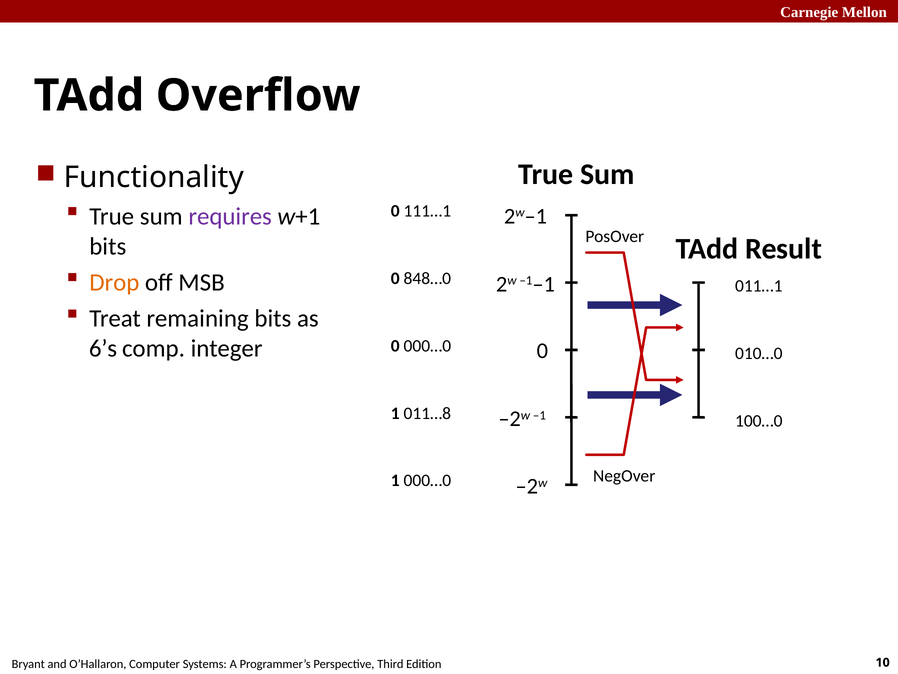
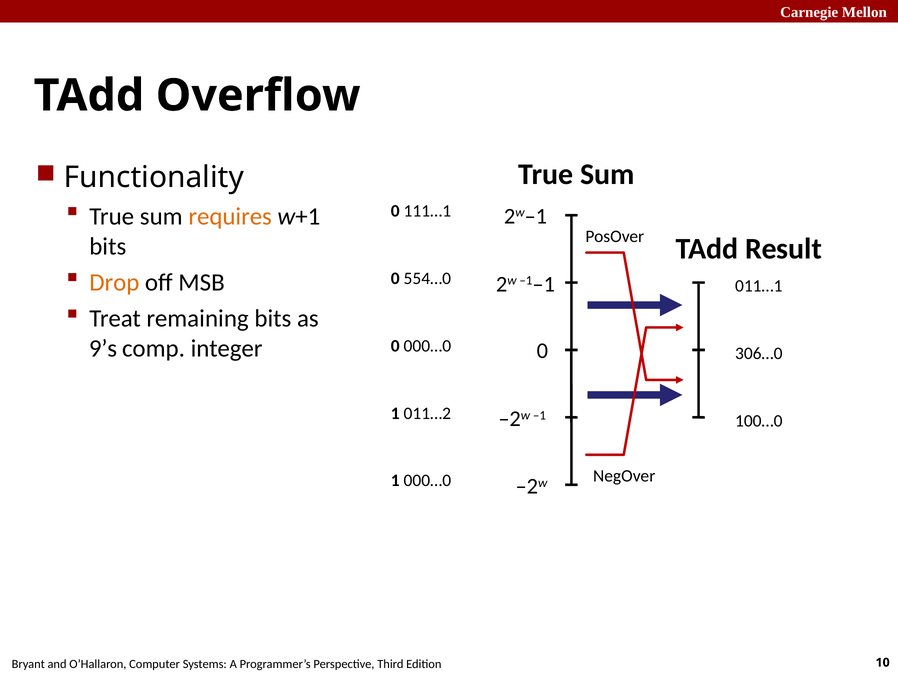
requires colour: purple -> orange (230, 216)
848…0: 848…0 -> 554…0 (427, 278)
6’s: 6’s -> 9’s (103, 348)
010…0: 010…0 -> 306…0 (759, 353)
011…8: 011…8 -> 011…2 (427, 413)
